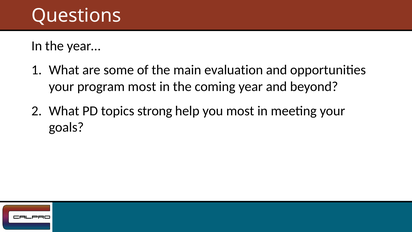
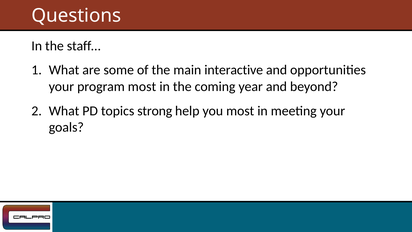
year…: year… -> staff… (84, 46)
evaluation: evaluation -> interactive (234, 70)
